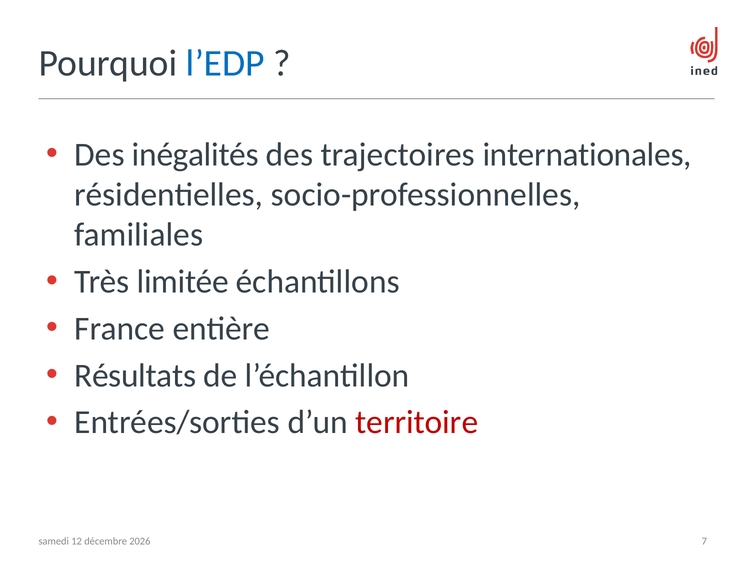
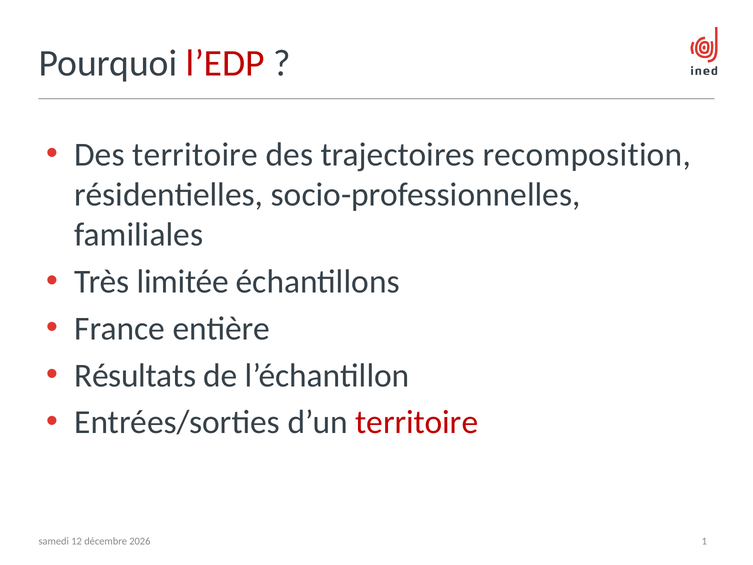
l’EDP colour: blue -> red (225, 63)
Des inégalités: inégalités -> territoire (195, 154)
internationales: internationales -> recomposition (587, 154)
7: 7 -> 1 (704, 541)
